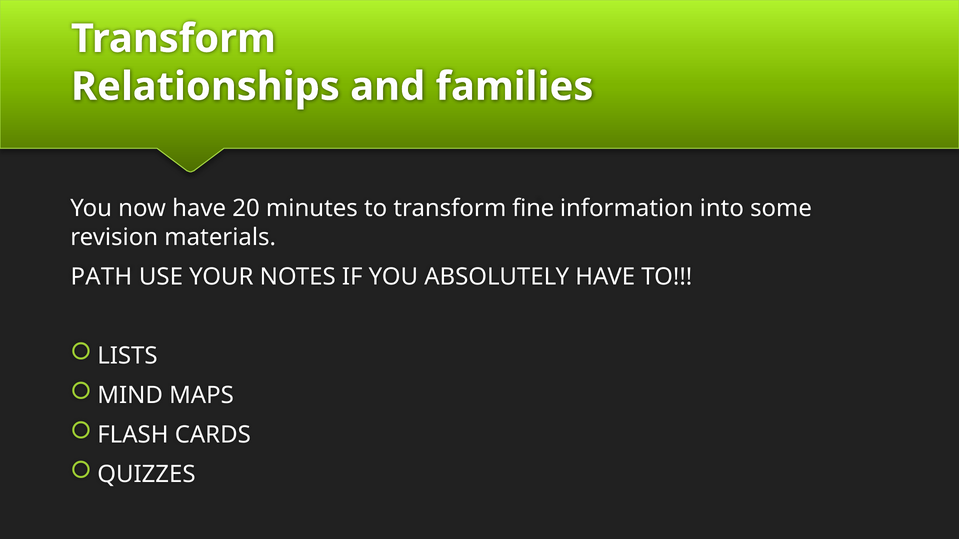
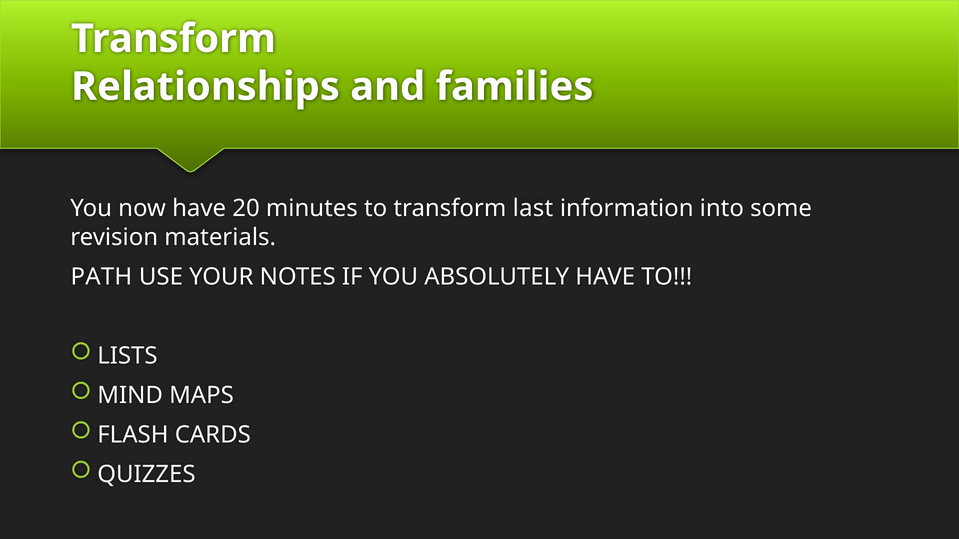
fine: fine -> last (533, 209)
